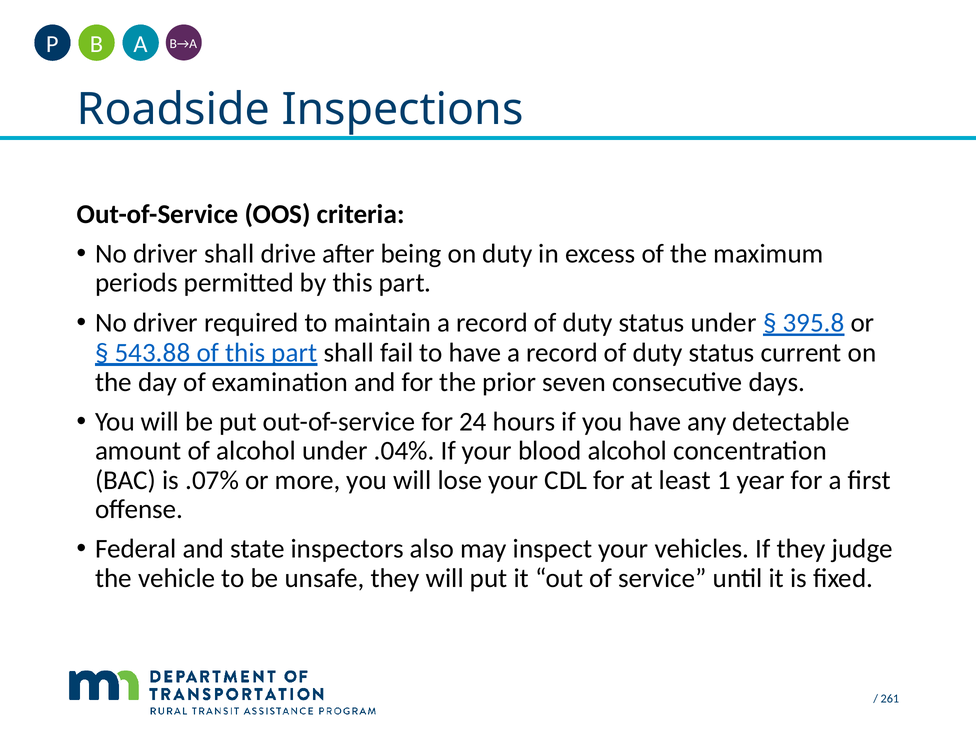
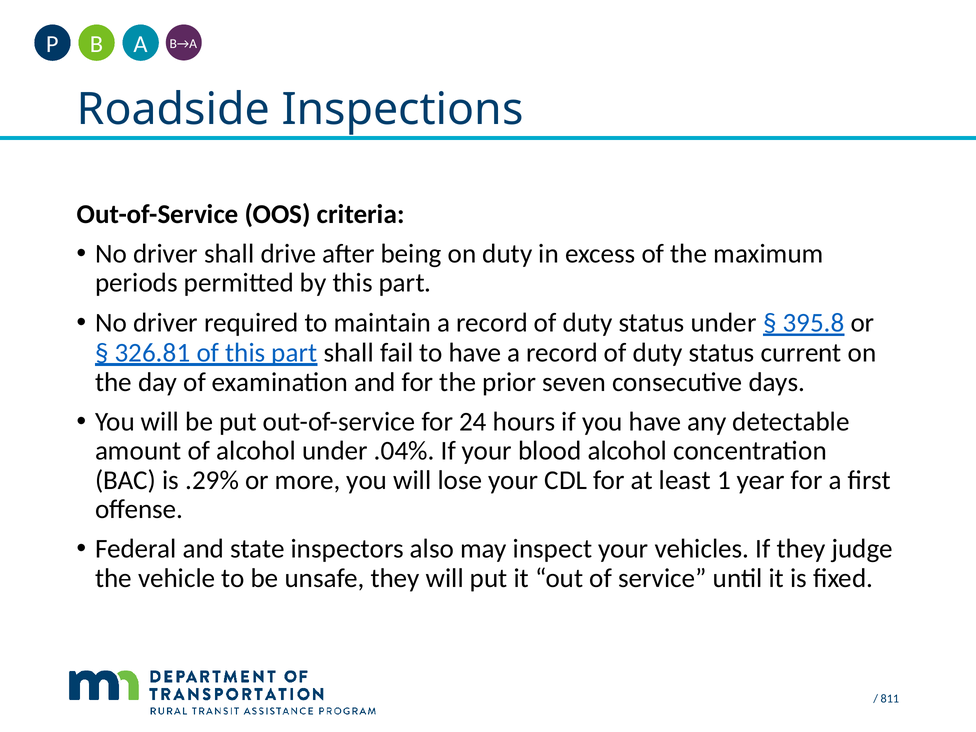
543.88: 543.88 -> 326.81 (152, 353)
.07%: .07% -> .29% (212, 480)
261: 261 -> 811 (890, 699)
